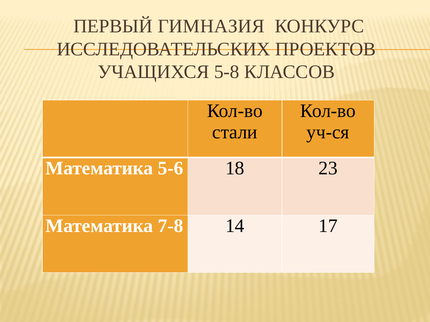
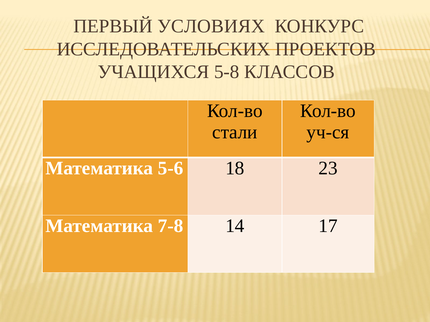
ГИМНАЗИЯ: ГИМНАЗИЯ -> УСЛОВИЯХ (211, 26)
